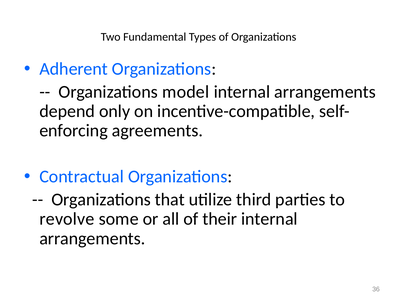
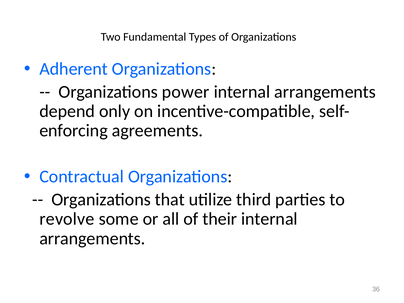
model: model -> power (186, 92)
